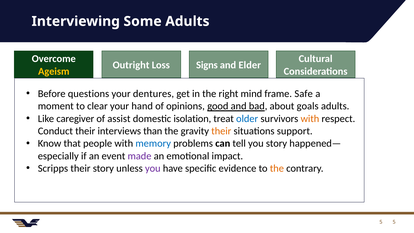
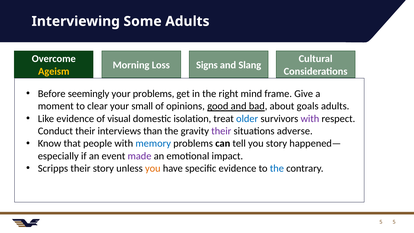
Outright: Outright -> Morning (131, 65)
Elder: Elder -> Slang (250, 65)
questions: questions -> seemingly (89, 94)
your dentures: dentures -> problems (154, 94)
Safe: Safe -> Give (304, 94)
hand: hand -> small (142, 106)
Like caregiver: caregiver -> evidence (75, 119)
assist: assist -> visual (119, 119)
with colour: orange -> purple (310, 119)
their colour: orange -> purple (221, 131)
support: support -> adverse (295, 131)
you colour: purple -> orange (153, 168)
the colour: orange -> blue (277, 168)
